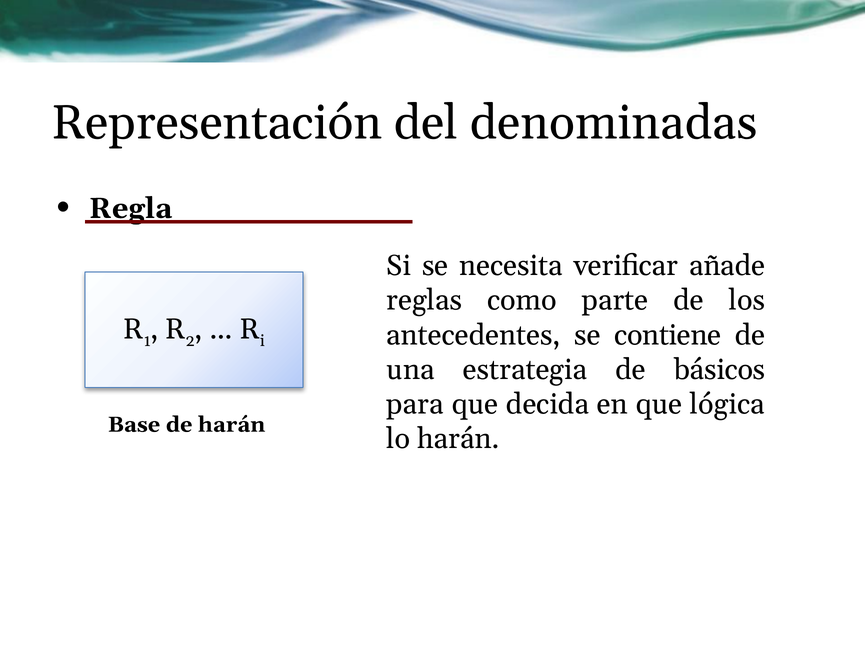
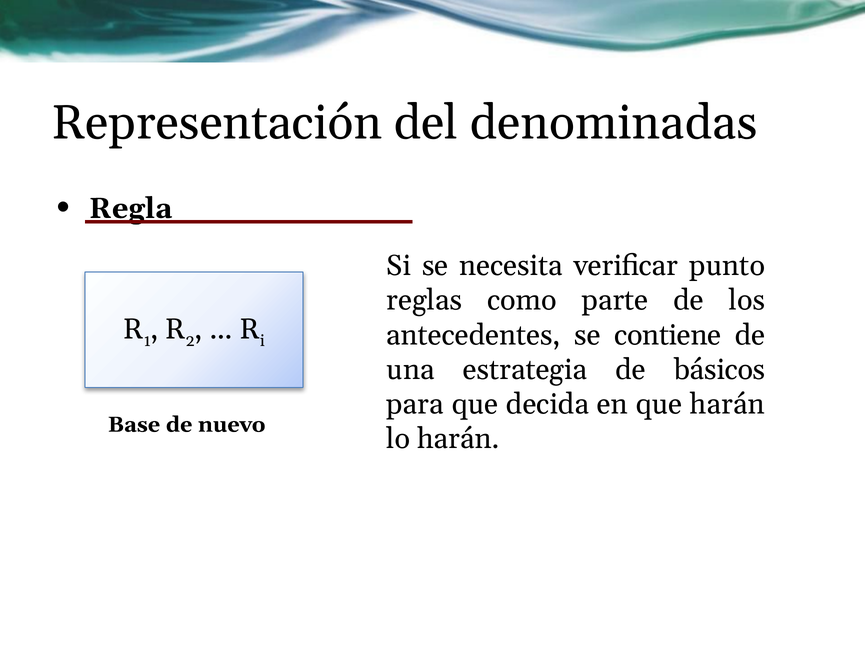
añade: añade -> punto (727, 266)
que lógica: lógica -> harán (727, 405)
de harán: harán -> nuevo (232, 425)
